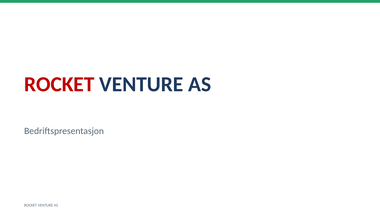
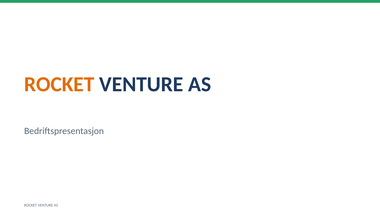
ROCKET colour: red -> orange (59, 84)
